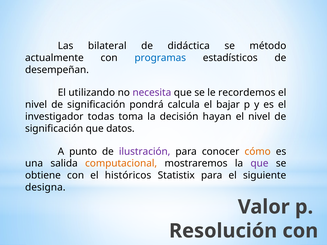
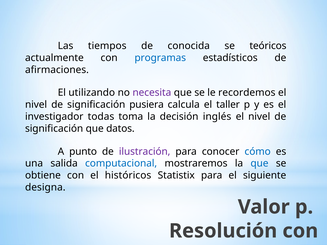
bilateral: bilateral -> tiempos (107, 46)
didáctica: didáctica -> conocida (189, 46)
método: método -> teóricos (268, 46)
desempeñan: desempeñan -> afirmaciones (57, 70)
pondrá: pondrá -> pusiera (147, 105)
bajar: bajar -> taller (228, 105)
hayan: hayan -> inglés (217, 117)
cómo colour: orange -> blue (258, 152)
computacional colour: orange -> blue (121, 164)
que colour: purple -> blue (259, 164)
